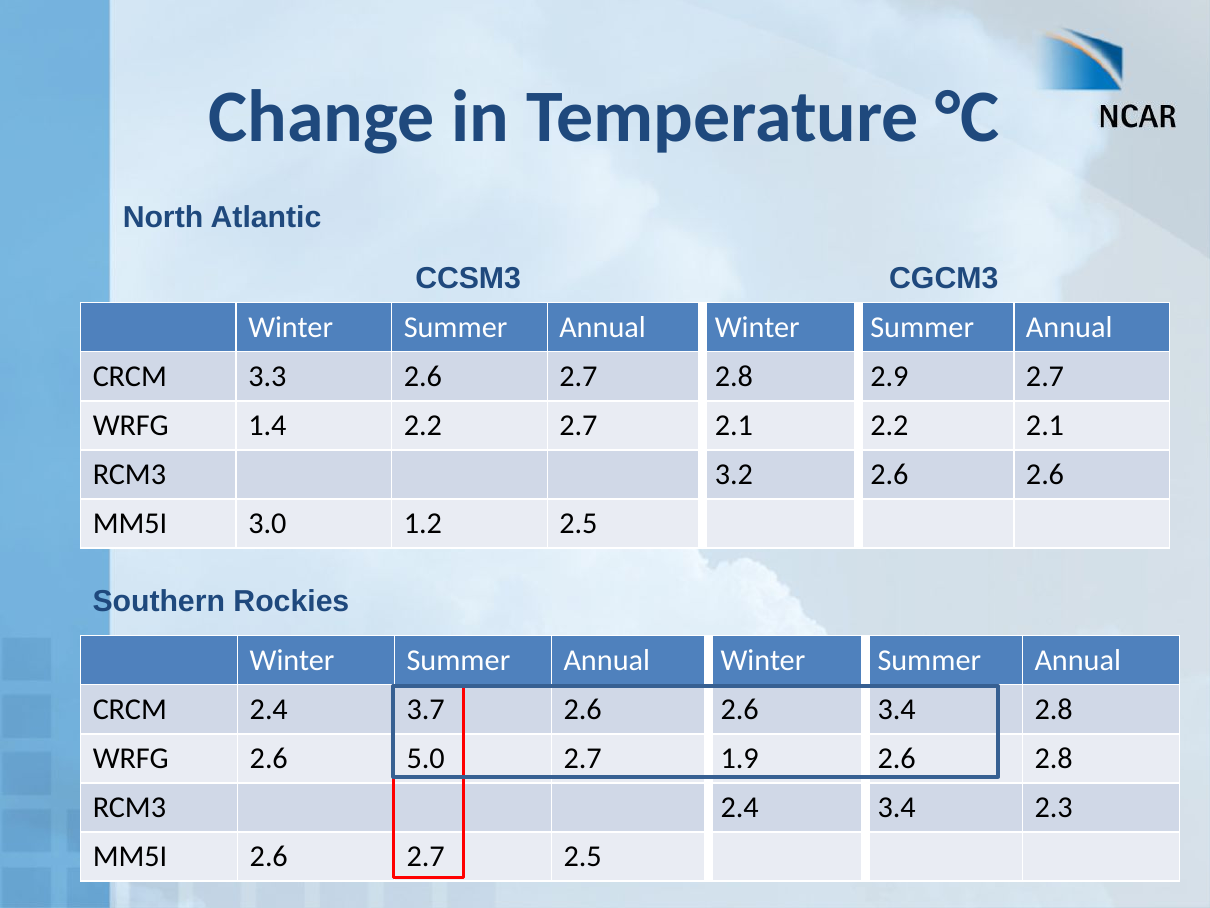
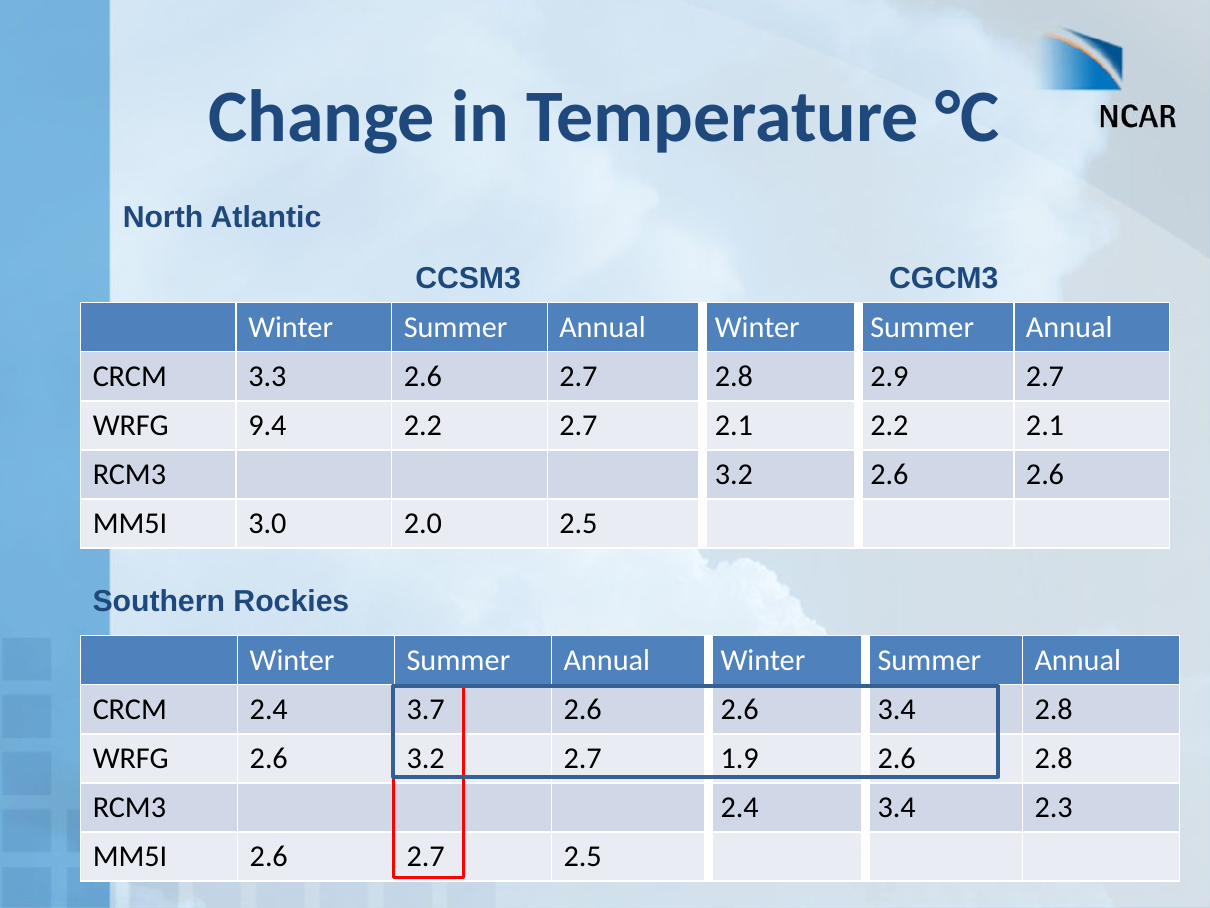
1.4: 1.4 -> 9.4 (267, 426)
1.2: 1.2 -> 2.0 (423, 524)
2.6 5.0: 5.0 -> 3.2 (426, 758)
